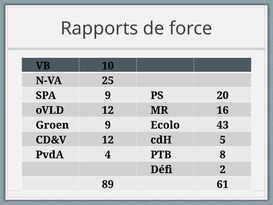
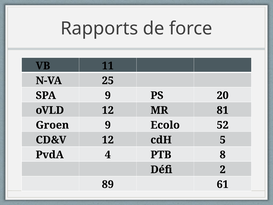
10: 10 -> 11 (108, 66)
16: 16 -> 81 (223, 110)
43: 43 -> 52 (223, 125)
